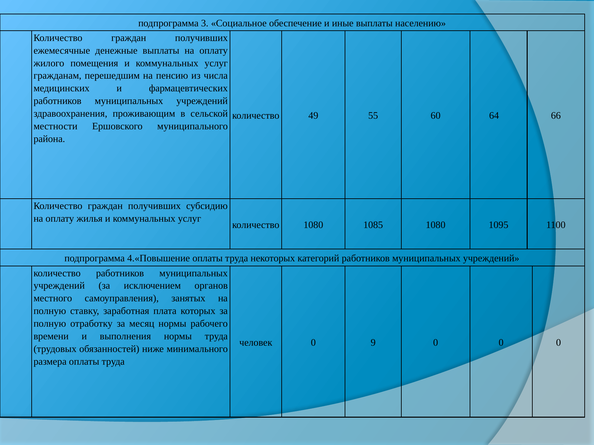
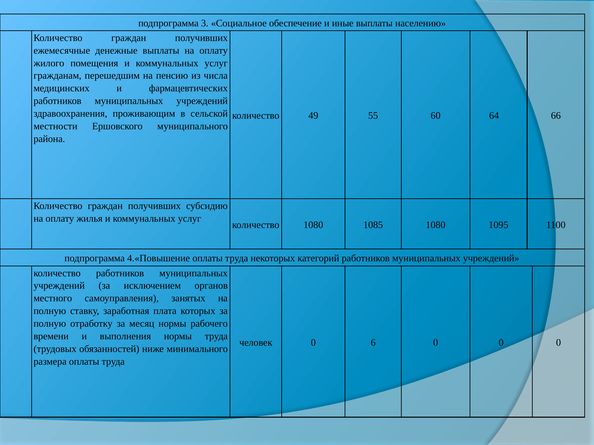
9: 9 -> 6 (373, 343)
